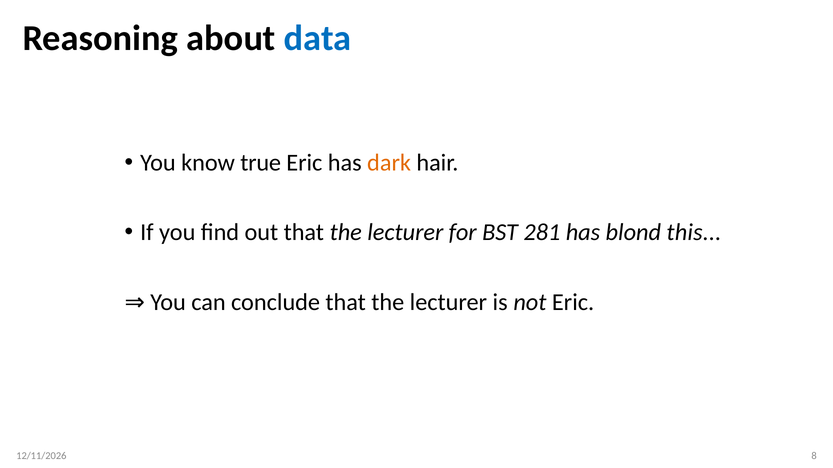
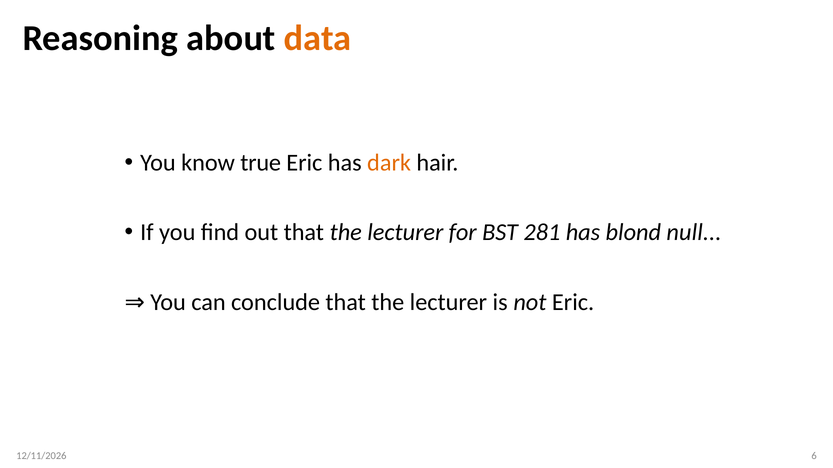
data colour: blue -> orange (318, 38)
this: this -> null (694, 233)
8: 8 -> 6 (814, 456)
